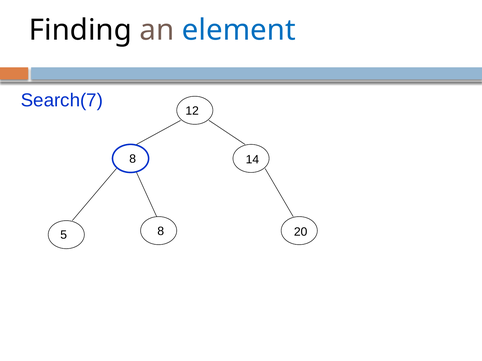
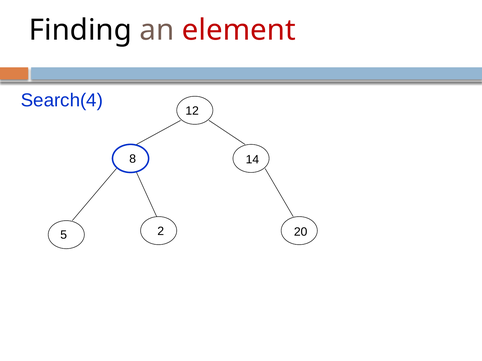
element colour: blue -> red (239, 30)
Search(7: Search(7 -> Search(4 (62, 100)
5 8: 8 -> 2 (161, 231)
